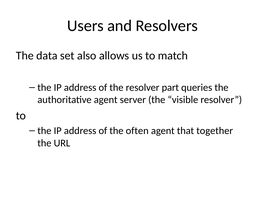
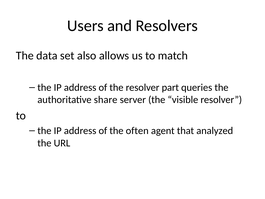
authoritative agent: agent -> share (106, 100)
together: together -> analyzed (215, 131)
